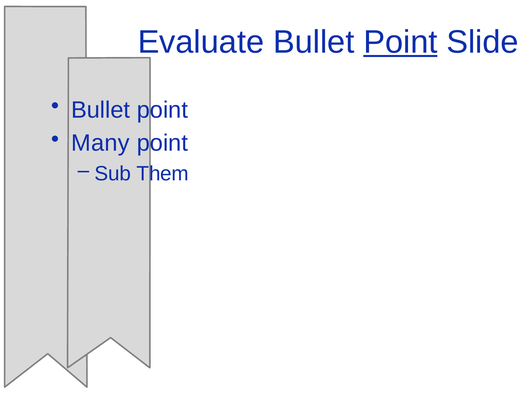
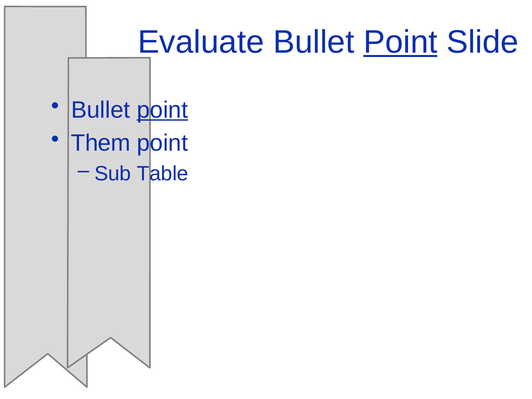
point underline: none -> present (162, 110)
Many: Many -> Them (101, 143)
Them: Them -> Table (163, 174)
